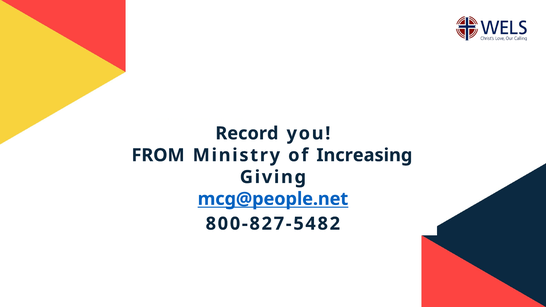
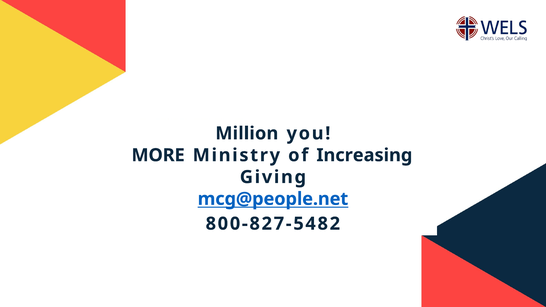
Record: Record -> Million (247, 133)
FROM: FROM -> MORE (158, 155)
